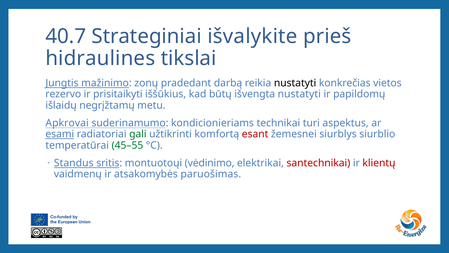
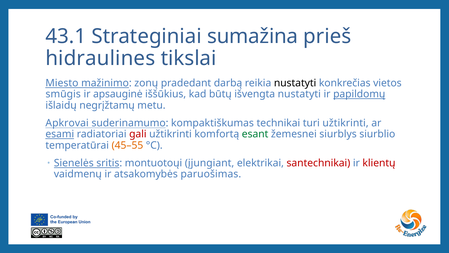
40.7: 40.7 -> 43.1 (66, 36)
išvalykite: išvalykite -> sumažina (253, 36)
Jungtis: Jungtis -> Miesto (62, 83)
rezervo: rezervo -> smūgis (63, 94)
prisitaikyti: prisitaikyti -> apsauginė (118, 94)
papildomų underline: none -> present (359, 94)
kondicionieriams: kondicionieriams -> kompaktiškumas (212, 123)
turi aspektus: aspektus -> užtikrinti (346, 123)
gali colour: green -> red (138, 134)
esant colour: red -> green (255, 134)
45–55 colour: green -> orange (127, 145)
Standus: Standus -> Sienelės (74, 163)
vėdinimo: vėdinimo -> įjungiant (210, 163)
